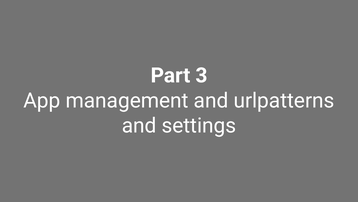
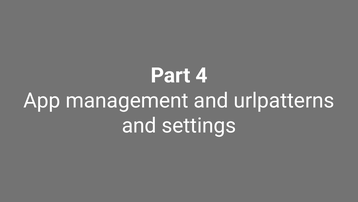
3: 3 -> 4 (201, 75)
